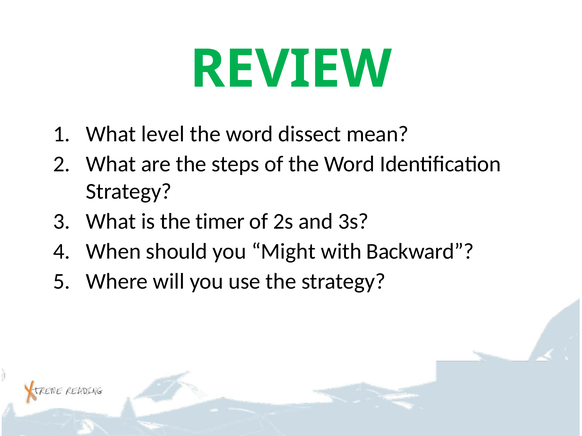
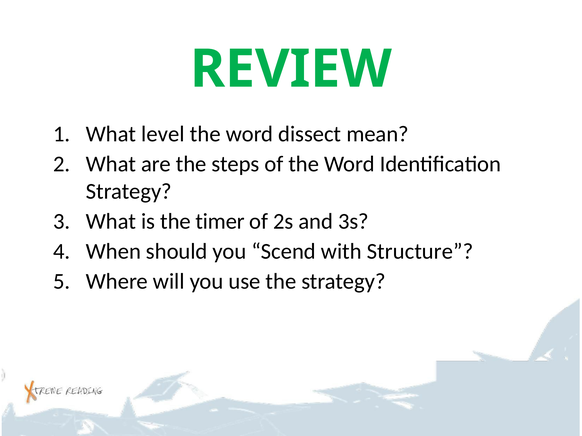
Might: Might -> Scend (284, 252)
Backward: Backward -> Structure (420, 252)
